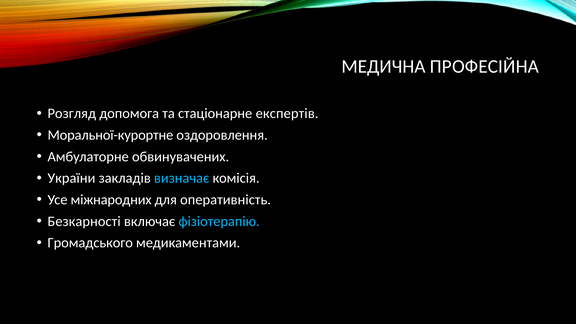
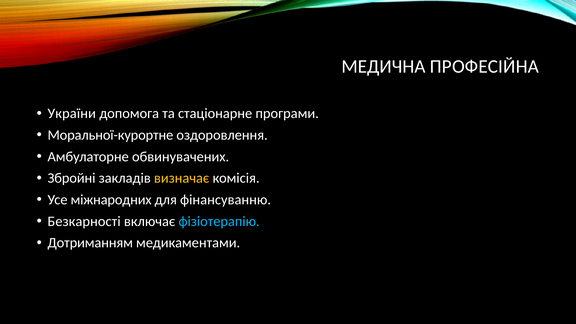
Розгляд: Розгляд -> України (72, 114)
експертів: експертів -> програми (287, 114)
України: України -> Збройні (72, 178)
визначає colour: light blue -> yellow (182, 178)
оперативність: оперативність -> фінансуванню (226, 200)
Громадського: Громадського -> Дотриманням (90, 243)
